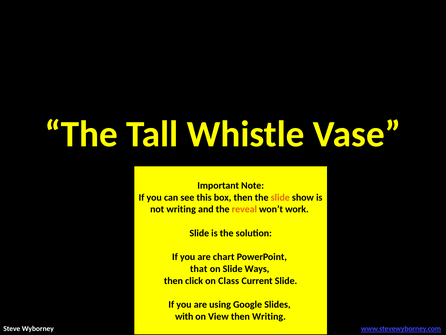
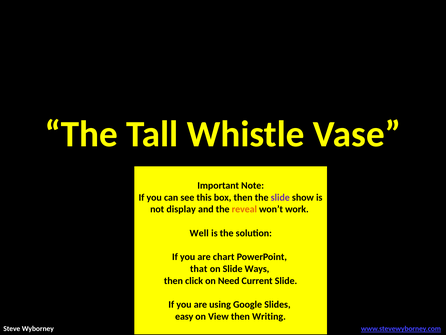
slide colour: orange -> purple (280, 197)
not writing: writing -> display (181, 209)
Slide: Slide -> Well (199, 233)
Class: Class -> Need (229, 280)
with: with -> easy (184, 316)
